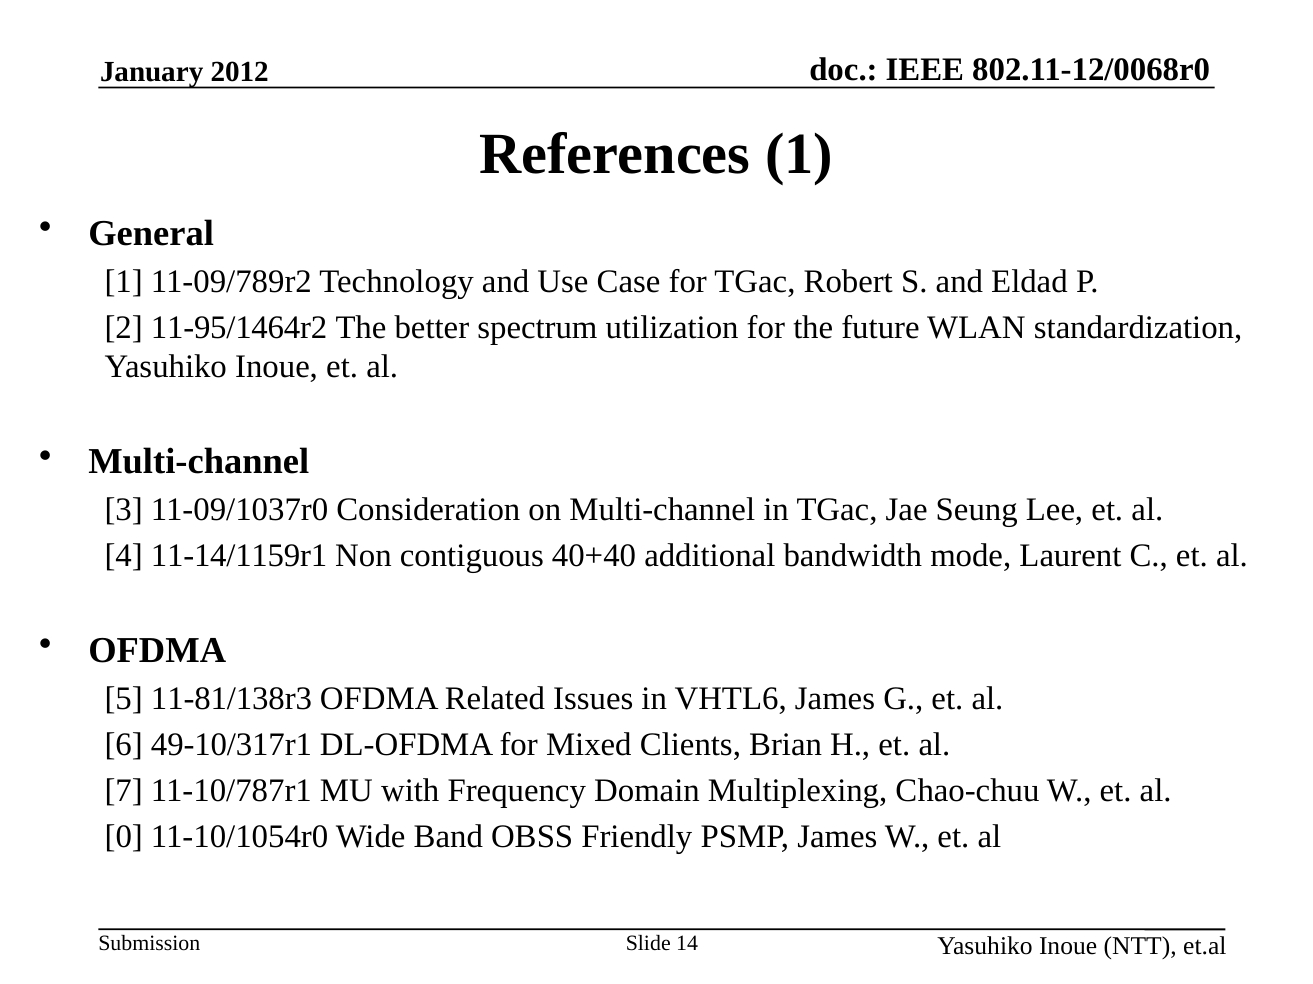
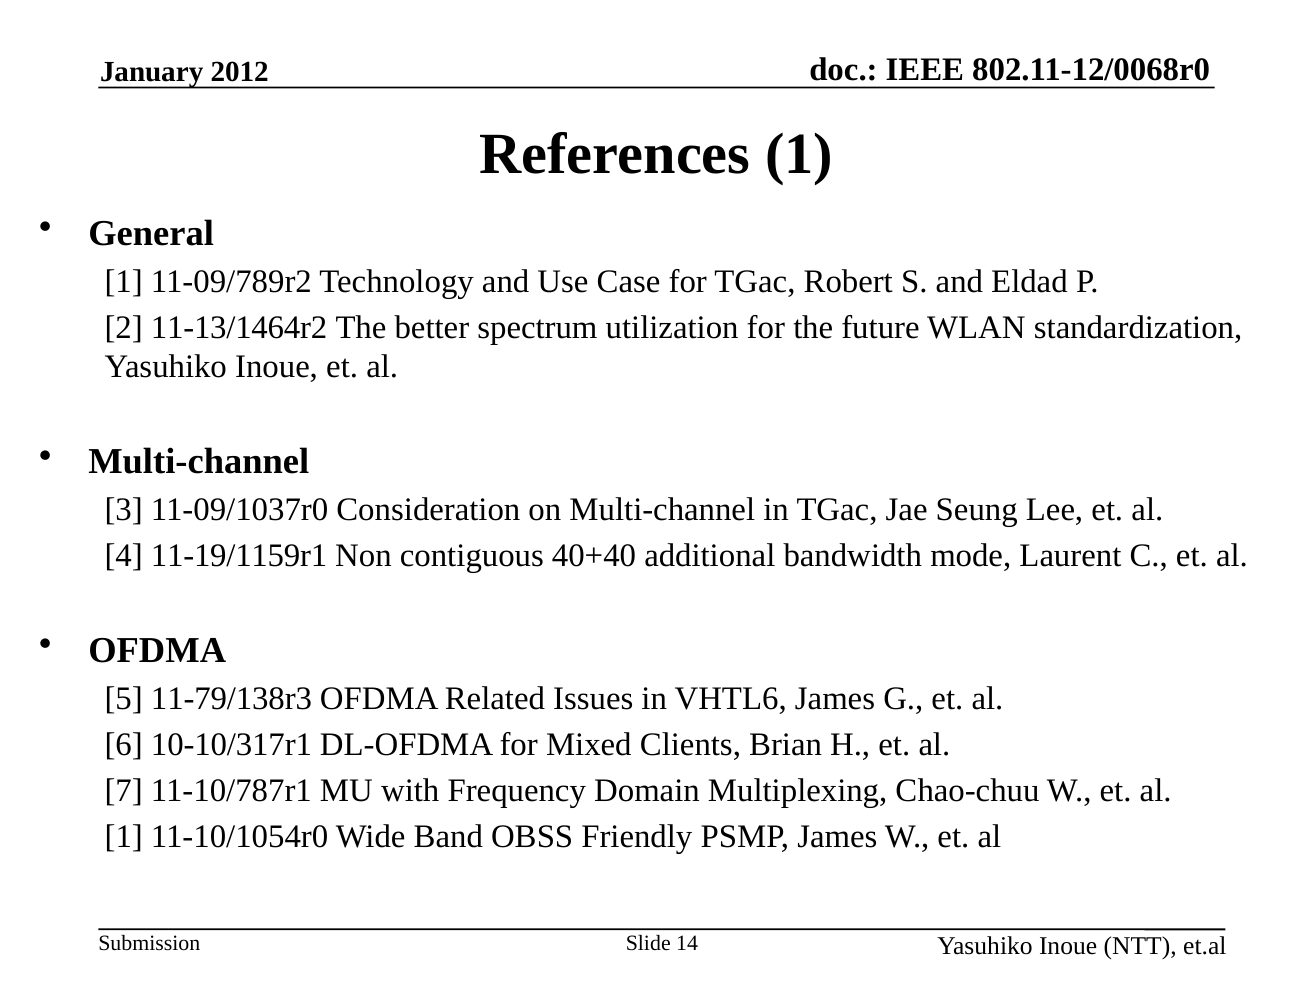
11-95/1464r2: 11-95/1464r2 -> 11-13/1464r2 (239, 328)
11-14/1159r1: 11-14/1159r1 -> 11-19/1159r1 (239, 556)
11-81/138r3: 11-81/138r3 -> 11-79/138r3 (231, 699)
49-10/317r1: 49-10/317r1 -> 10-10/317r1 (231, 745)
0: 0 -> 1 (124, 837)
